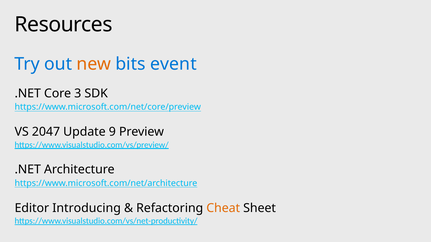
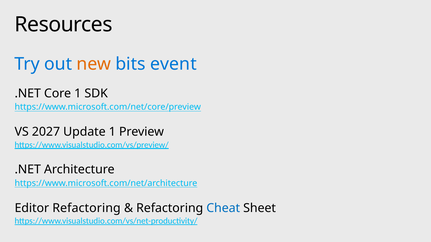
Core 3: 3 -> 1 (78, 93)
2047: 2047 -> 2027 (46, 132)
Update 9: 9 -> 1 (112, 132)
Editor Introducing: Introducing -> Refactoring (87, 208)
Cheat colour: orange -> blue (223, 208)
